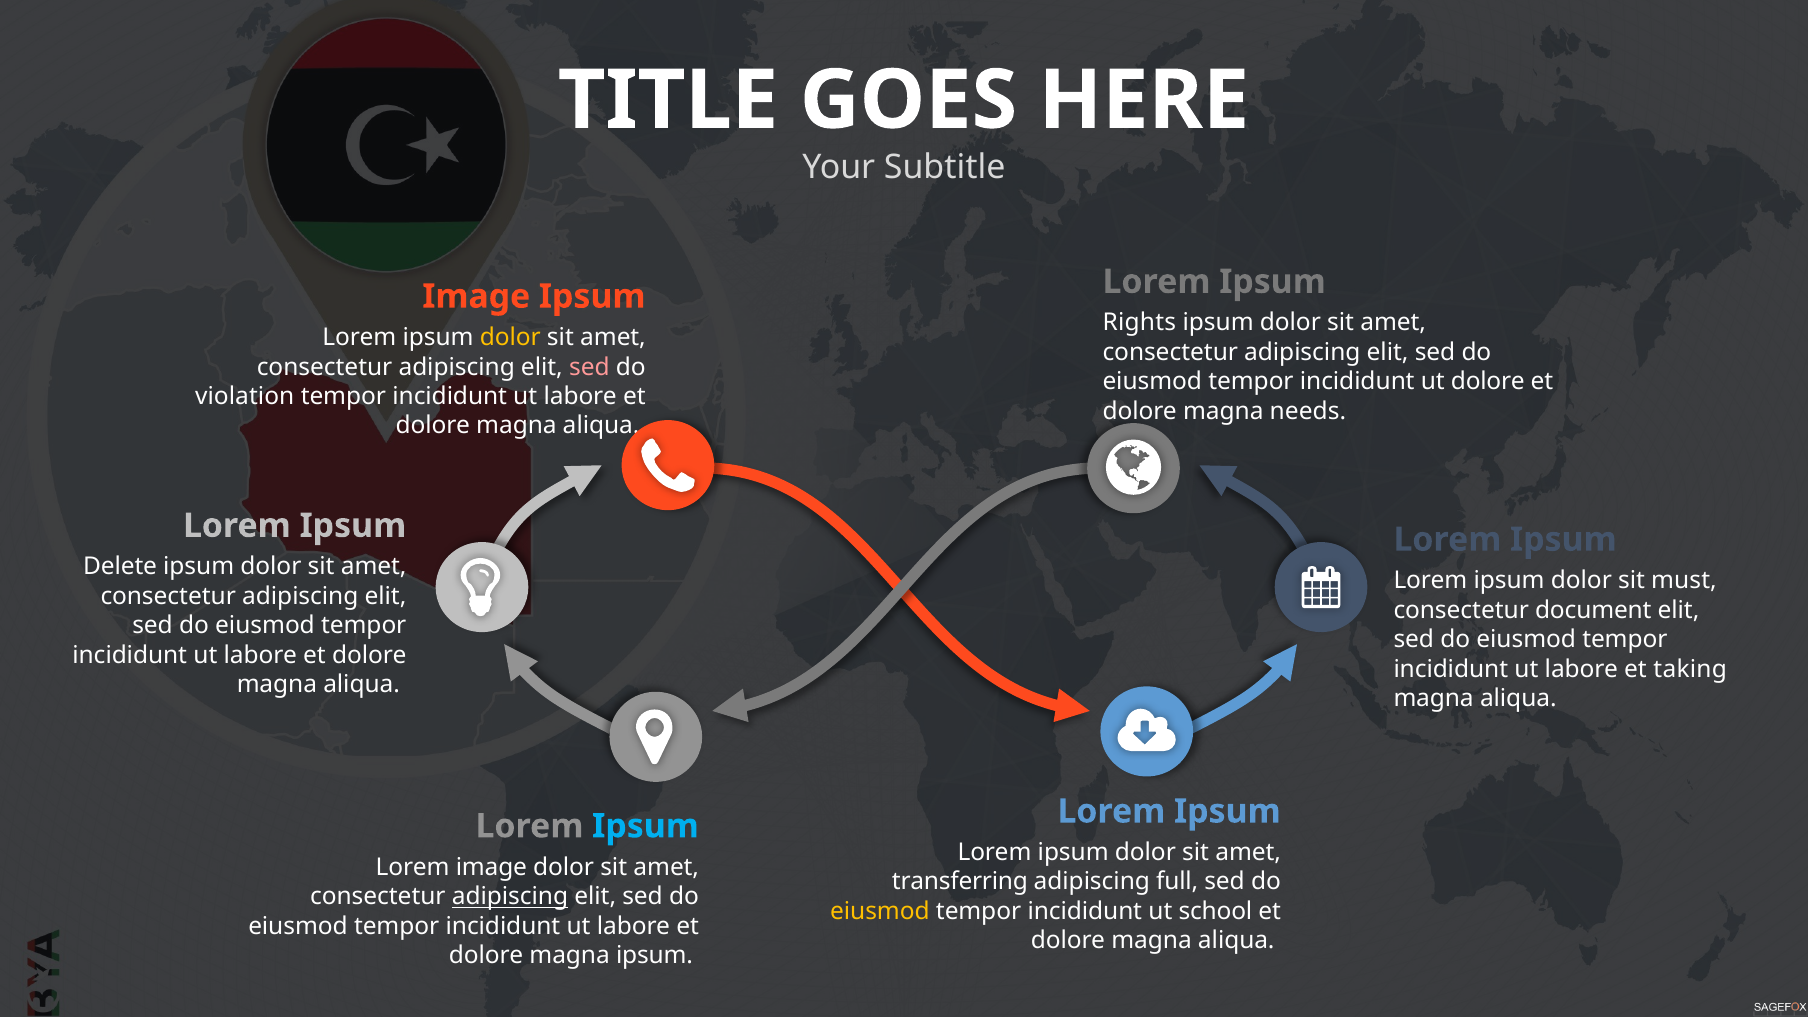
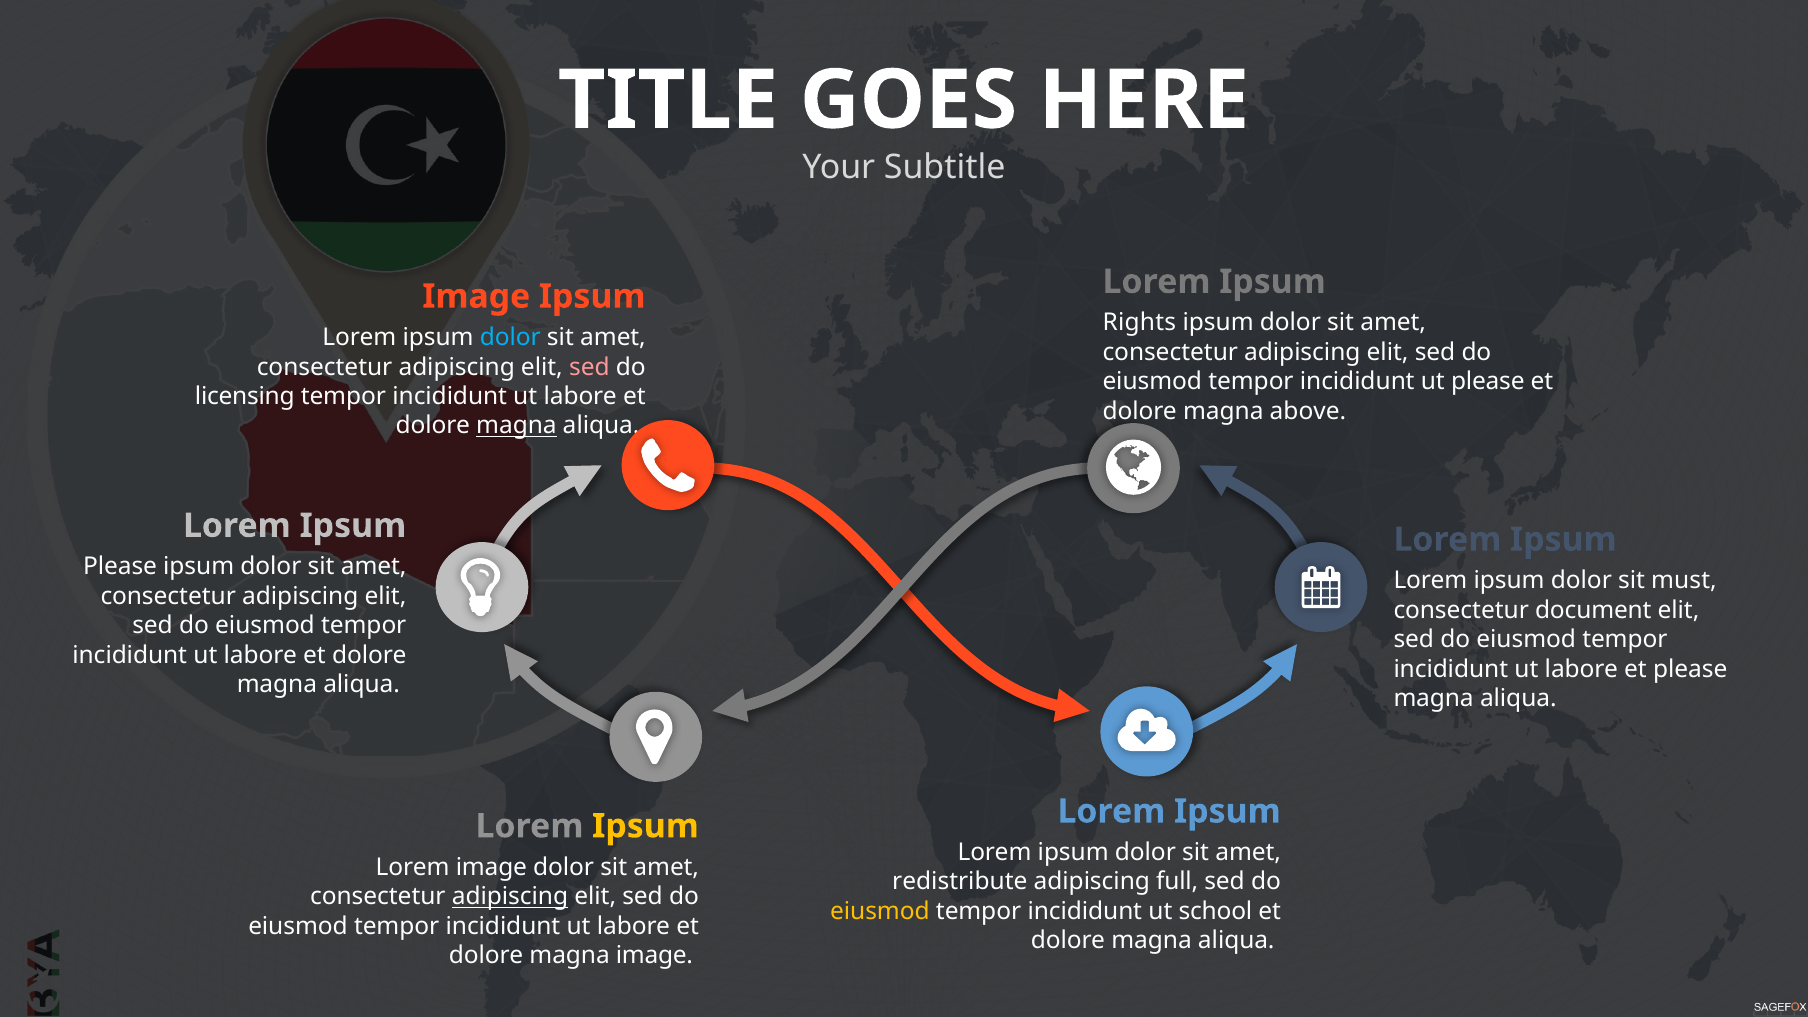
dolor colour: yellow -> light blue (510, 338)
ut dolore: dolore -> please (1488, 382)
violation: violation -> licensing (245, 396)
needs: needs -> above (1308, 411)
magna underline: none -> present (516, 426)
Delete: Delete -> Please (120, 567)
et taking: taking -> please (1690, 669)
Ipsum colour: light blue -> yellow (645, 826)
transferring: transferring -> redistribute (960, 882)
magna ipsum: ipsum -> image (654, 956)
